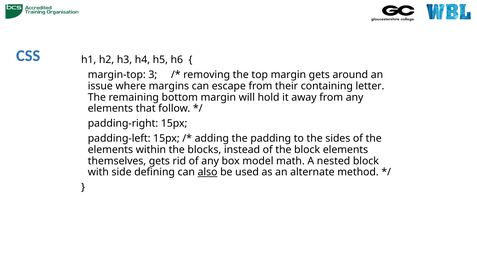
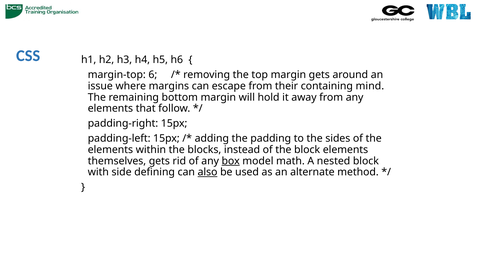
3: 3 -> 6 (153, 75)
letter: letter -> mind (370, 86)
box underline: none -> present (231, 161)
